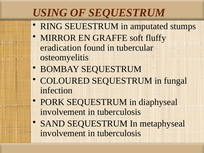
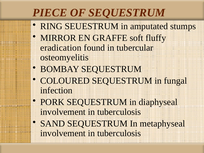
USING: USING -> PIECE (50, 13)
